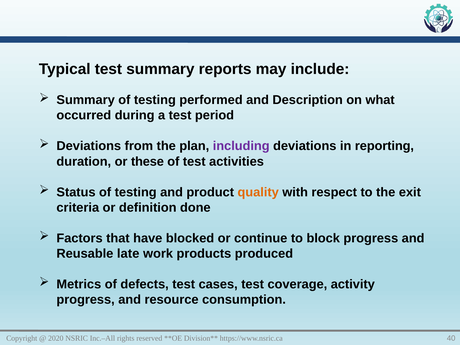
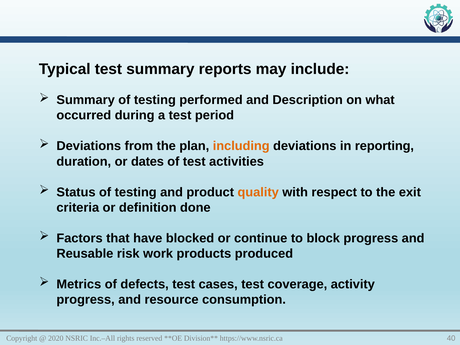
including colour: purple -> orange (241, 146)
these: these -> dates (147, 161)
late: late -> risk (128, 253)
